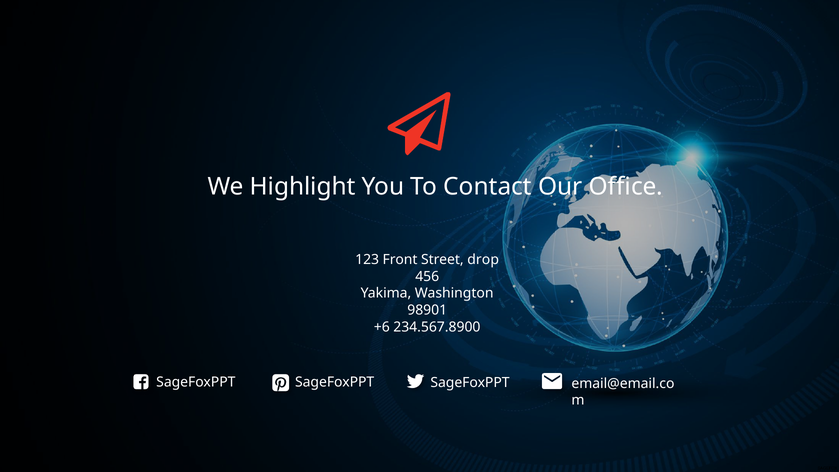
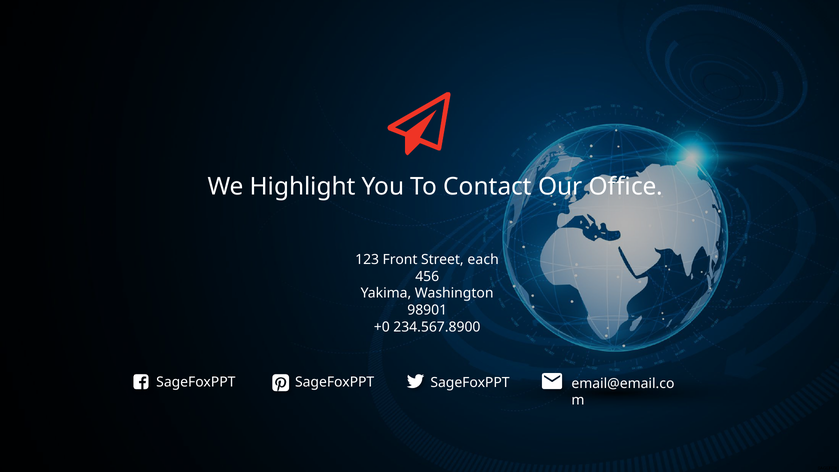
drop: drop -> each (483, 260)
+6: +6 -> +0 (382, 327)
